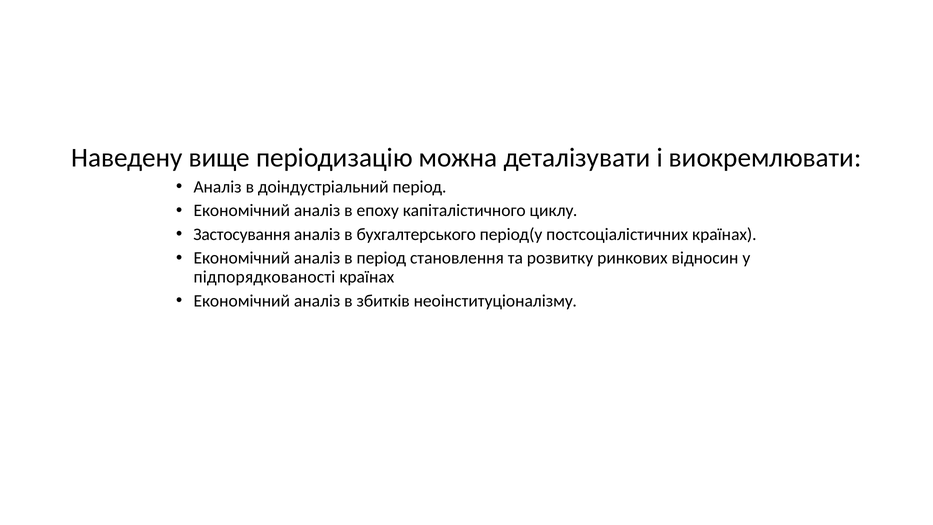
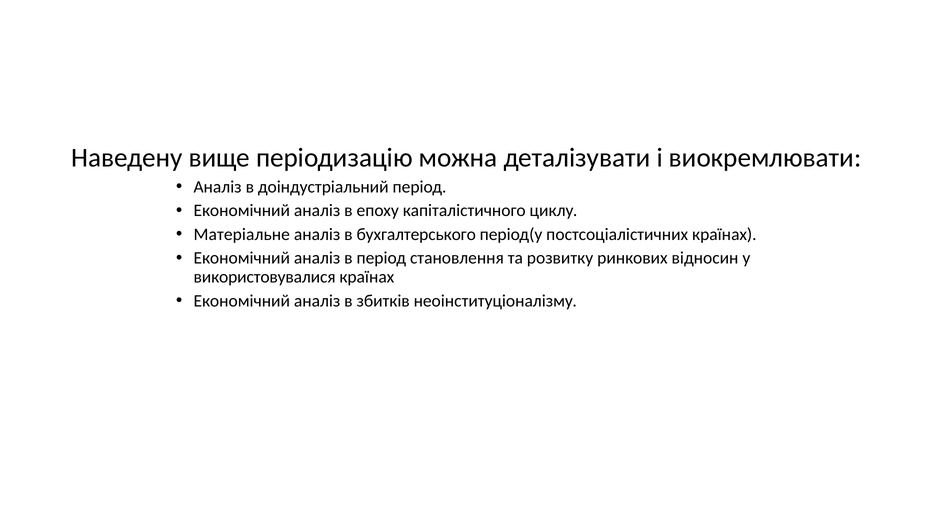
Застосування: Застосування -> Матеріальне (242, 234)
підпорядкованості: підпорядкованості -> використовувалися (265, 277)
